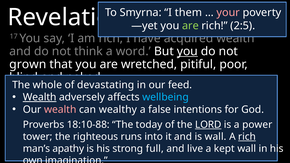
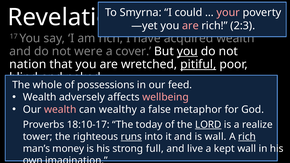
them: them -> could (189, 13)
are colour: light green -> pink (190, 26)
2:5: 2:5 -> 2:3 (243, 26)
think: think -> were (88, 51)
word: word -> cover (133, 51)
grown: grown -> nation (28, 64)
pitiful underline: none -> present (198, 64)
devastating: devastating -> possessions (106, 85)
Wealth underline: present -> none (40, 97)
wellbeing colour: light blue -> pink (166, 97)
intentions: intentions -> metaphor (198, 110)
18:10-88: 18:10-88 -> 18:10-17 (88, 125)
power: power -> realize (257, 125)
runs underline: none -> present (131, 137)
apathy: apathy -> money (68, 149)
